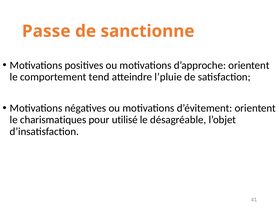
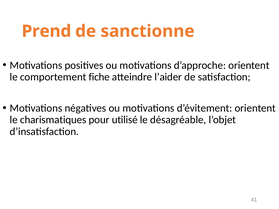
Passe: Passe -> Prend (46, 31)
tend: tend -> fiche (99, 77)
l’pluie: l’pluie -> l’aider (168, 77)
